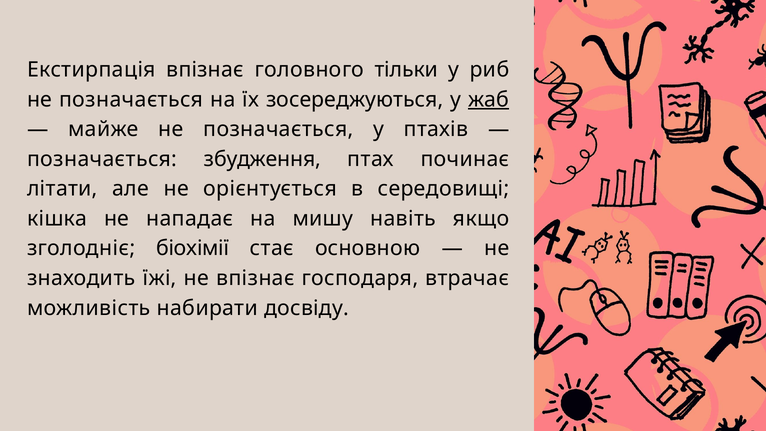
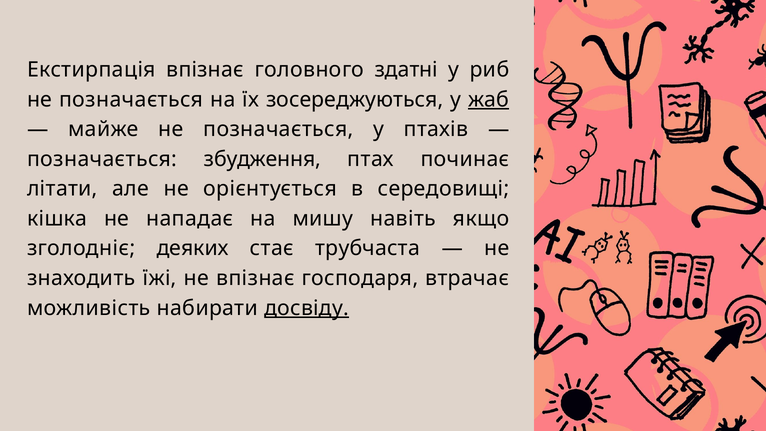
тільки: тільки -> здатні (406, 70)
біохімії: біохімії -> деяких (193, 248)
основною: основною -> трубчаста (368, 248)
досвіду underline: none -> present (307, 308)
